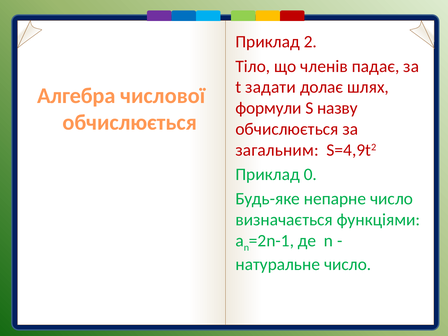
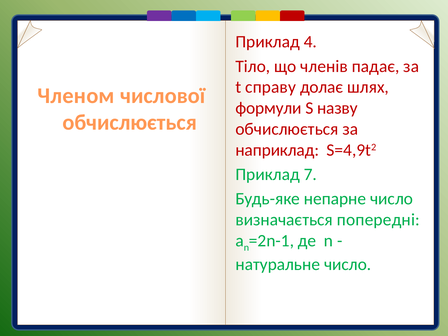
2: 2 -> 4 (310, 42)
задати: задати -> справу (271, 87)
Алгебра: Алгебра -> Членом (76, 96)
загальним: загальним -> наприклад (277, 150)
0: 0 -> 7 (310, 174)
функціями: функціями -> попередні (378, 220)
